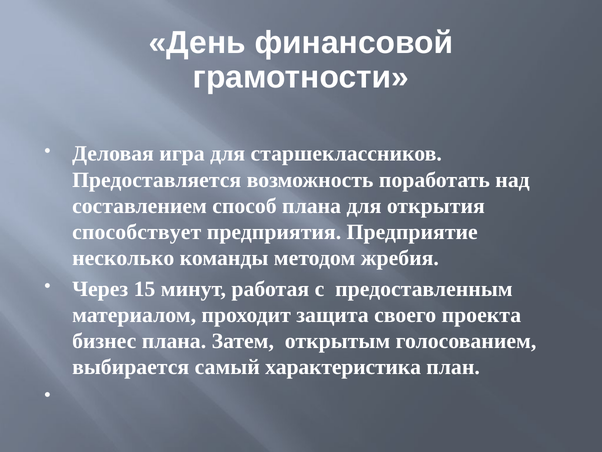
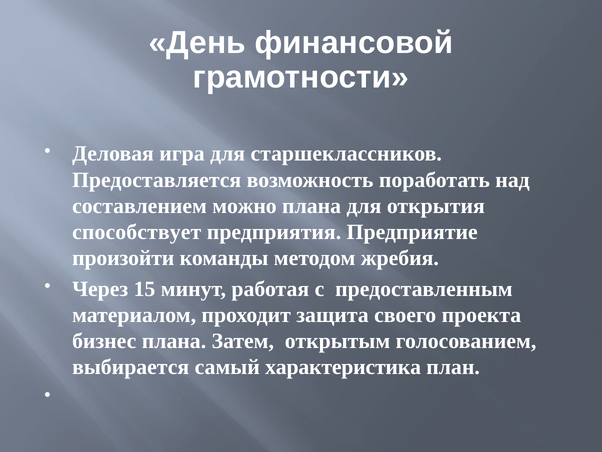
способ: способ -> можно (245, 206)
несколько: несколько -> произойти (123, 258)
